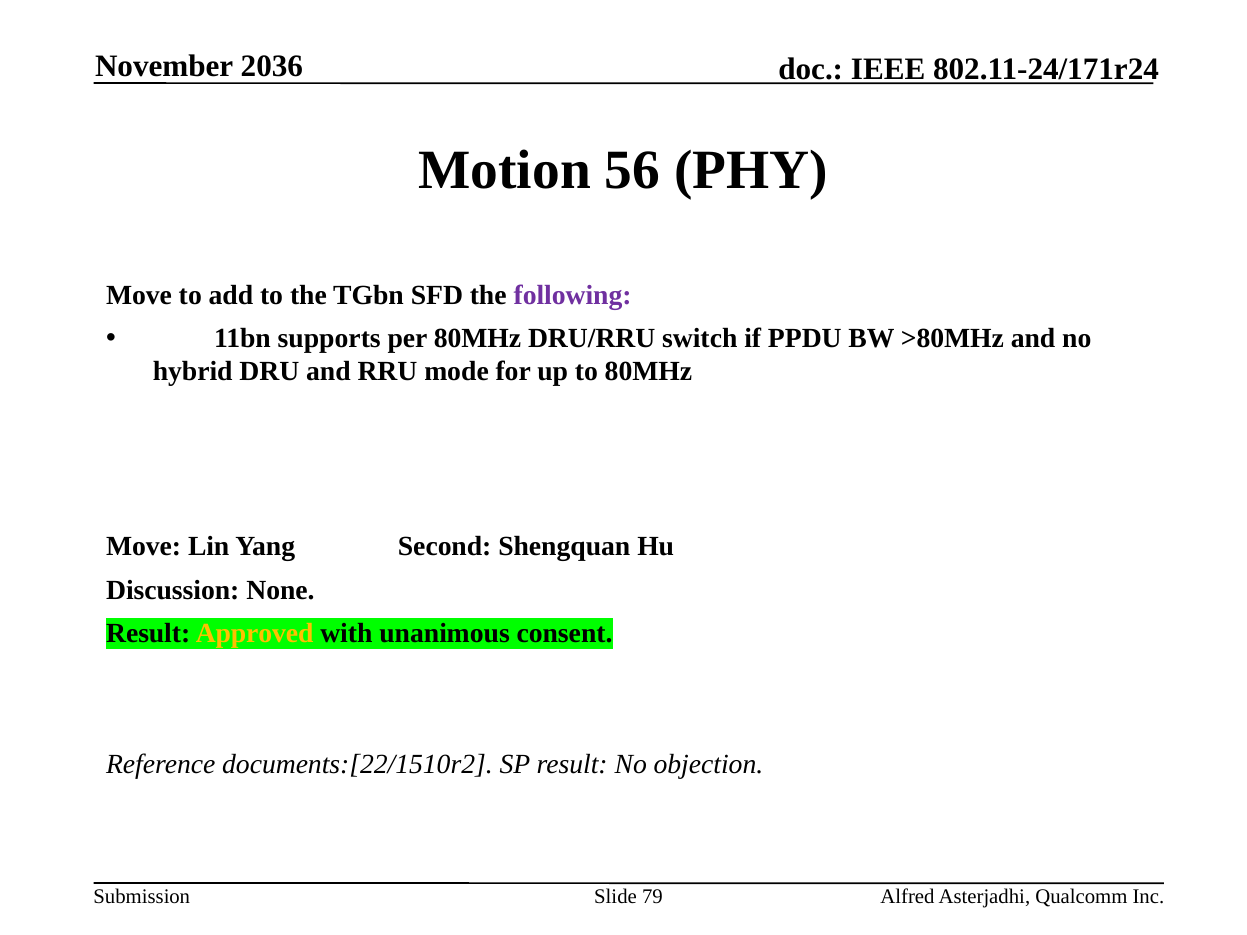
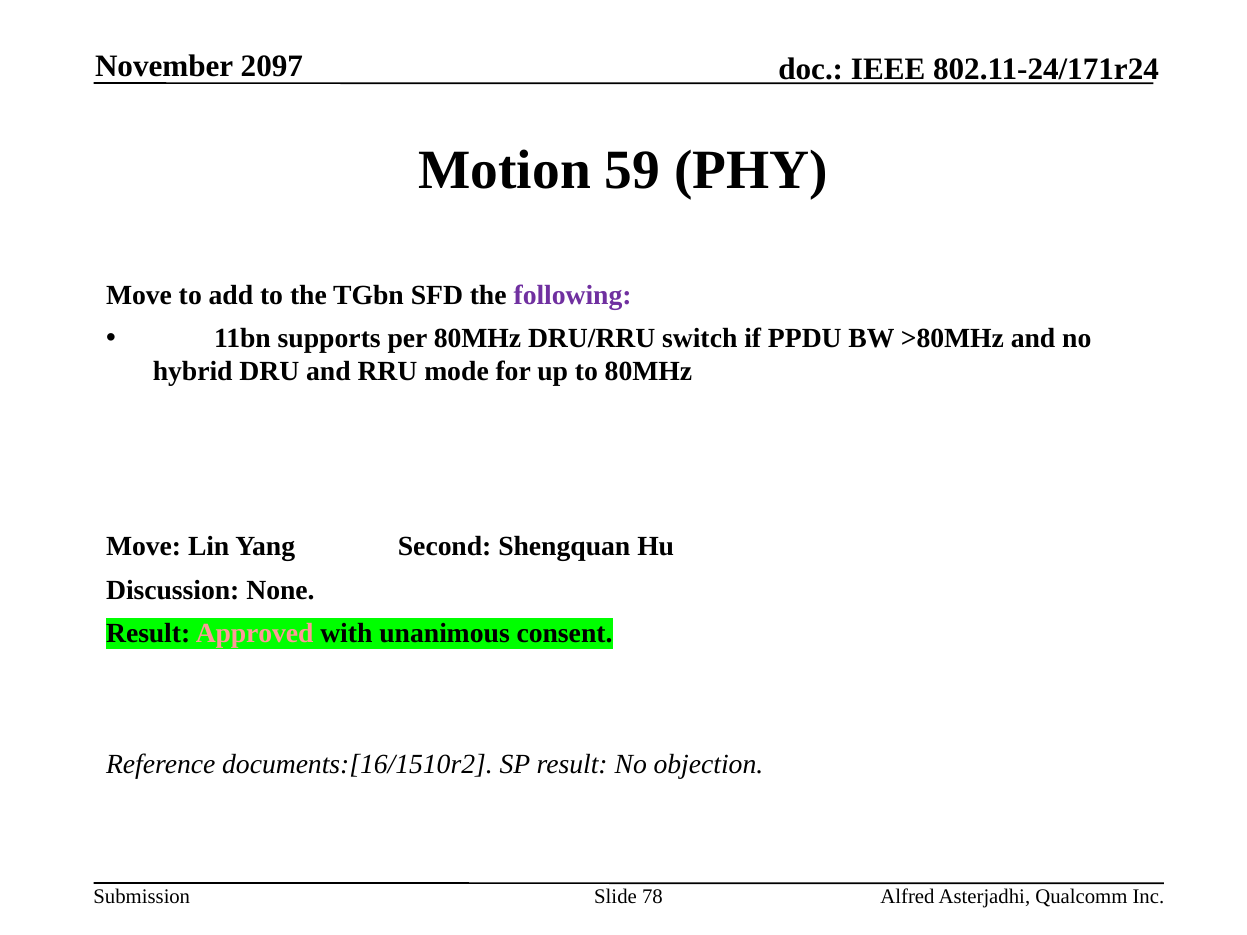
2036: 2036 -> 2097 (272, 66)
56: 56 -> 59 (632, 170)
Approved colour: yellow -> pink (255, 634)
documents:[22/1510r2: documents:[22/1510r2 -> documents:[16/1510r2 (357, 765)
79: 79 -> 78 (652, 897)
